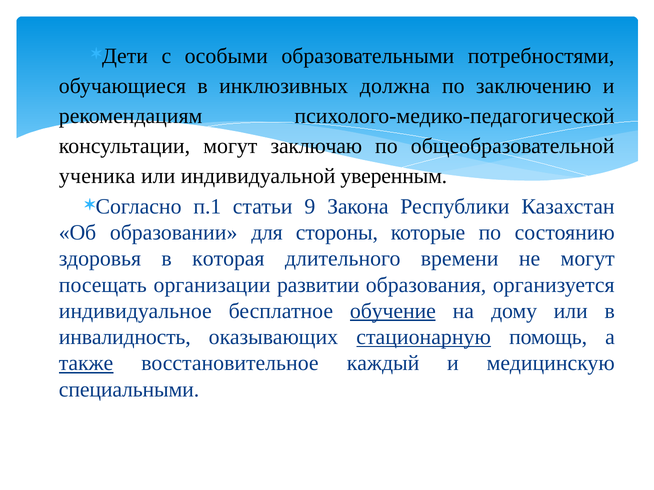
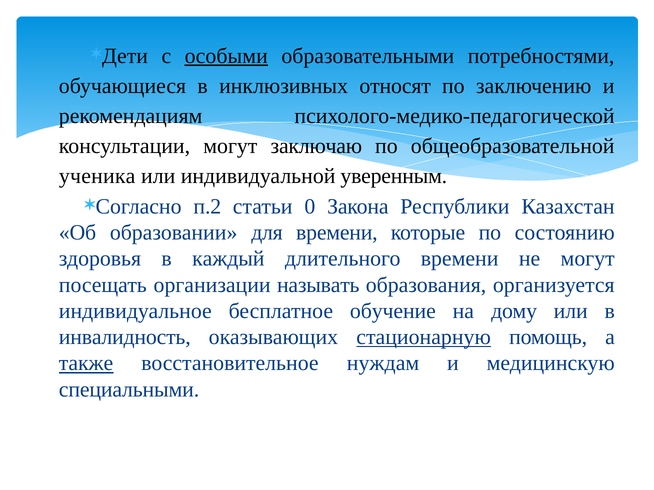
особыми underline: none -> present (226, 56)
должна: должна -> относят (395, 86)
п.1: п.1 -> п.2 (207, 207)
9: 9 -> 0 (310, 207)
для стороны: стороны -> времени (337, 233)
которая: которая -> каждый (228, 259)
развитии: развитии -> называть (318, 285)
обучение underline: present -> none (393, 311)
каждый: каждый -> нуждам (383, 364)
